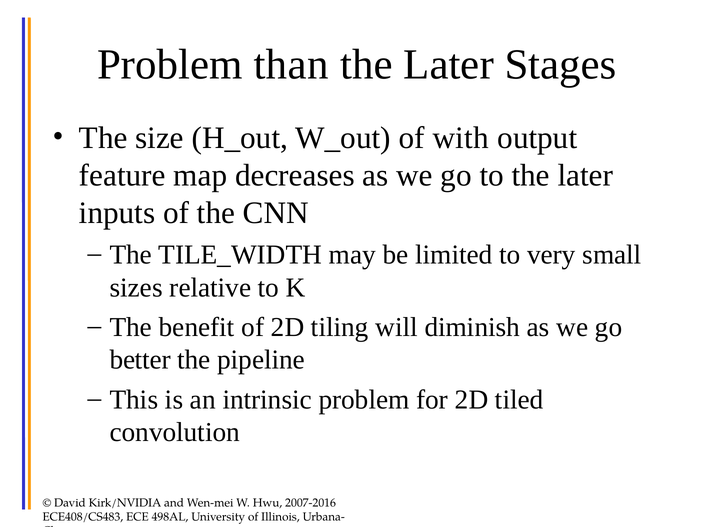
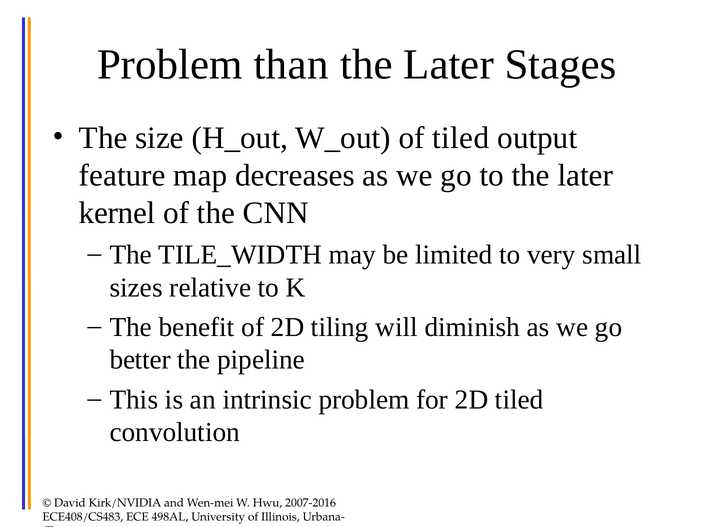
of with: with -> tiled (461, 138)
inputs: inputs -> kernel (117, 213)
